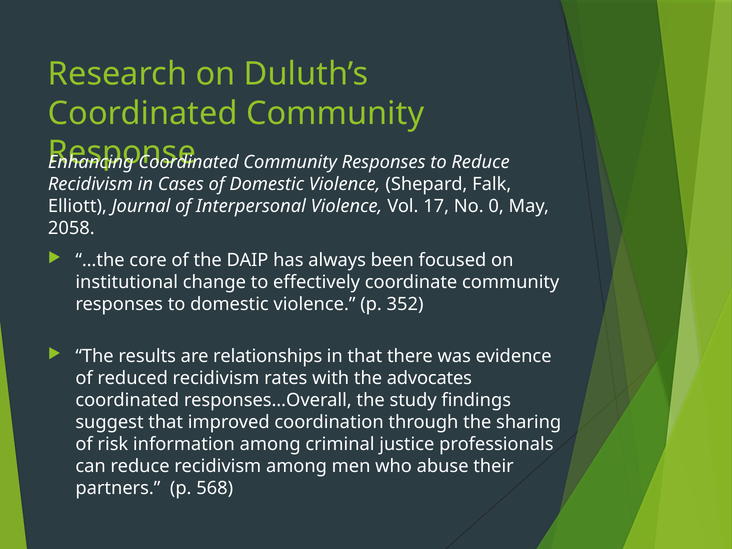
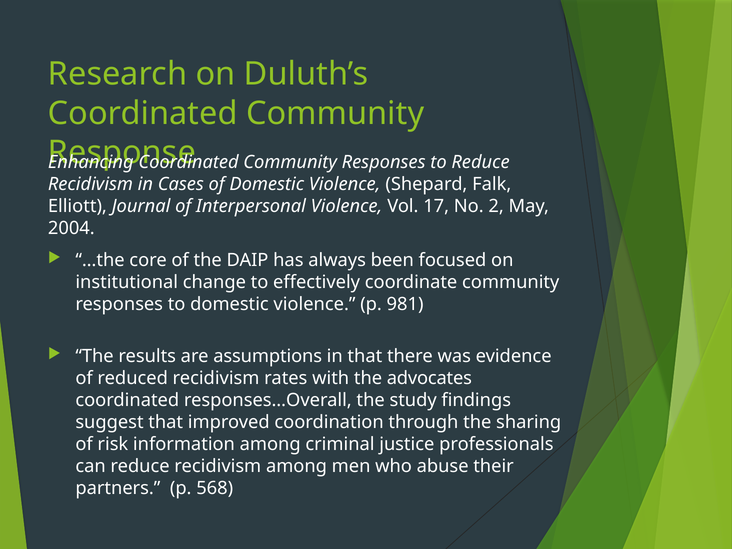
0: 0 -> 2 (496, 206)
2058: 2058 -> 2004 (71, 228)
352: 352 -> 981 (405, 304)
relationships: relationships -> assumptions (268, 356)
